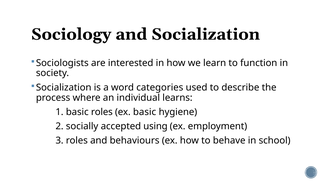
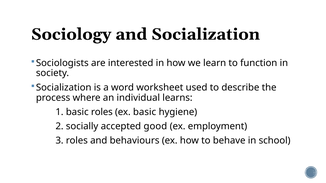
categories: categories -> worksheet (160, 88)
using: using -> good (155, 126)
